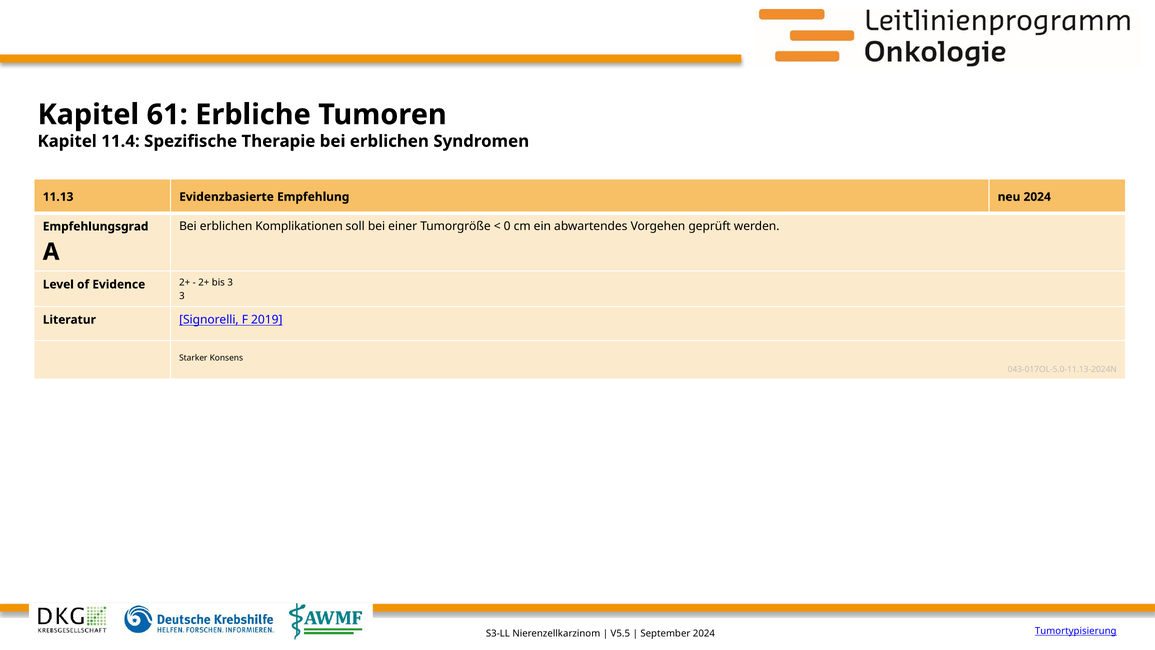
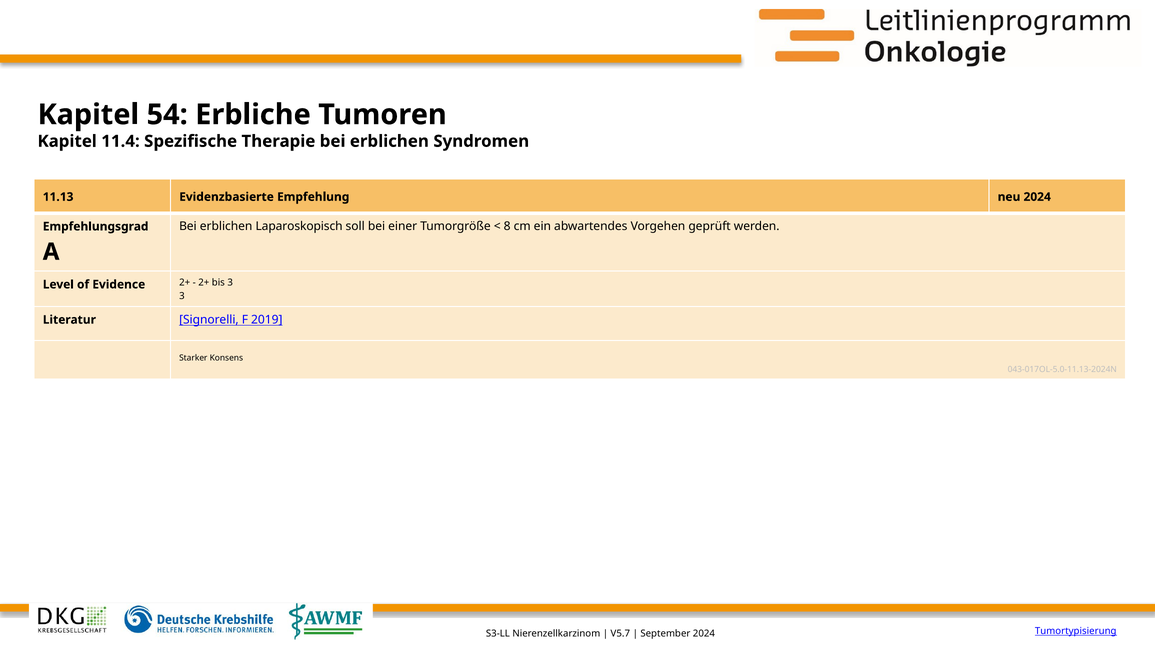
61: 61 -> 54 (167, 115)
Komplikationen: Komplikationen -> Laparoskopisch (299, 226)
0: 0 -> 8 (507, 226)
V5.5: V5.5 -> V5.7 (620, 633)
